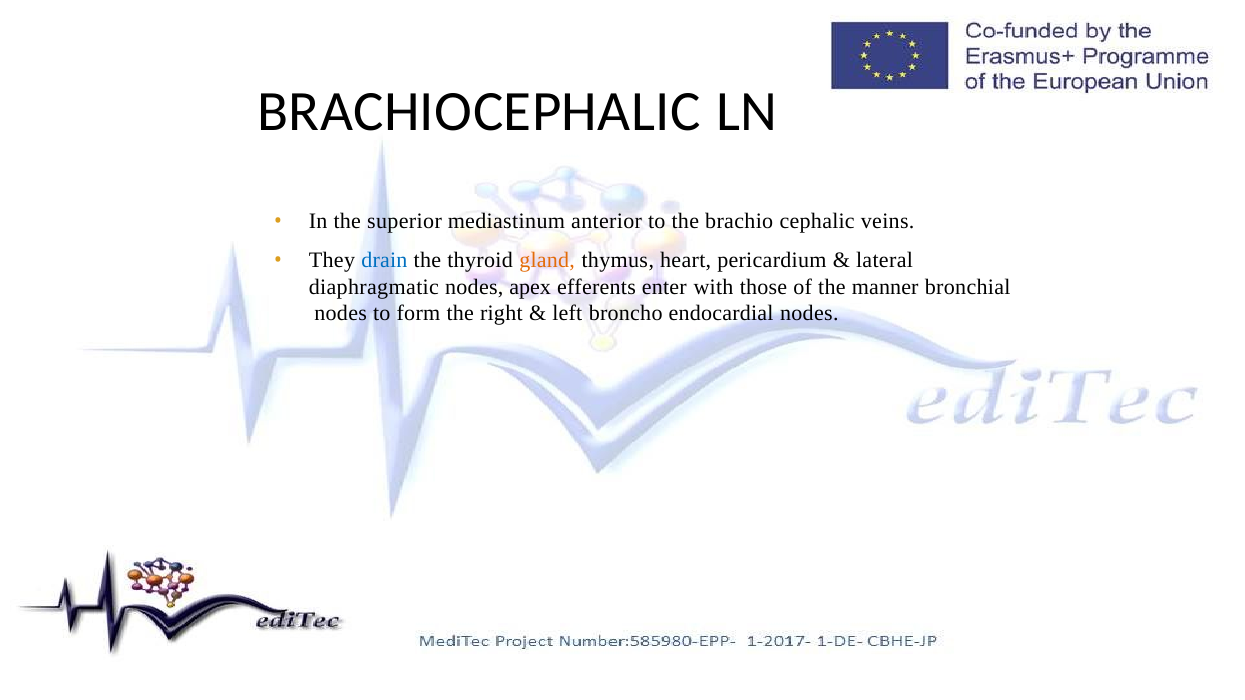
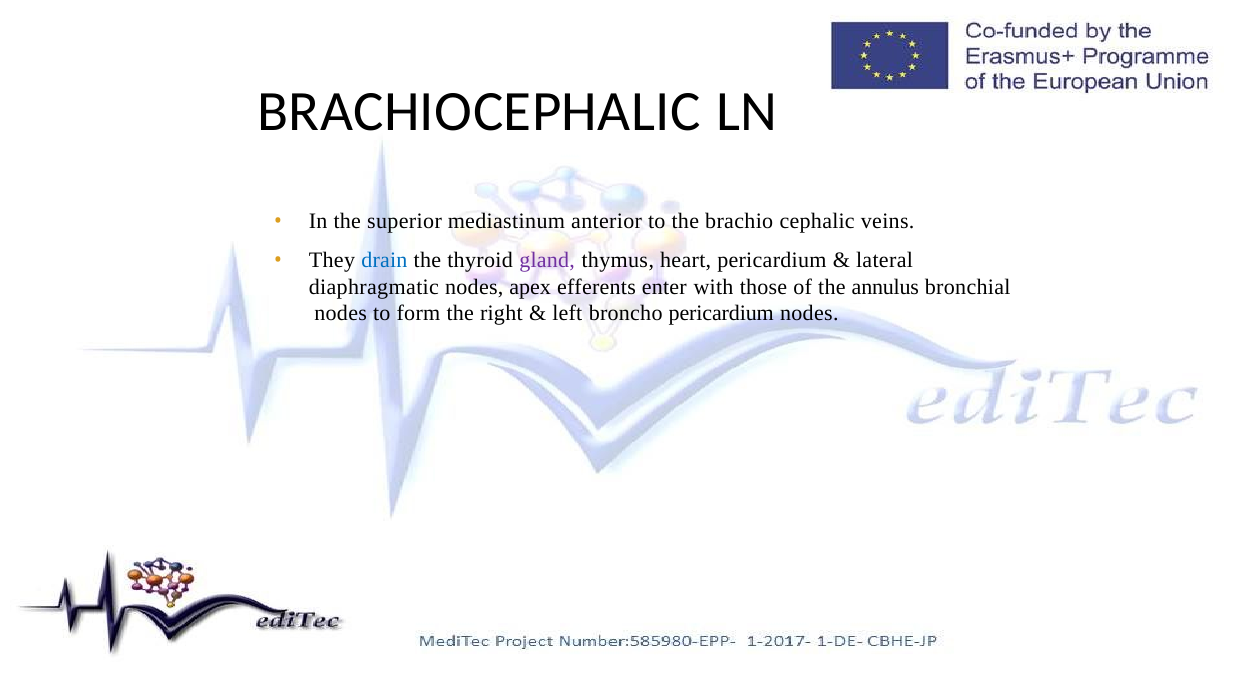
gland colour: orange -> purple (547, 261)
manner: manner -> annulus (885, 287)
broncho endocardial: endocardial -> pericardium (721, 314)
